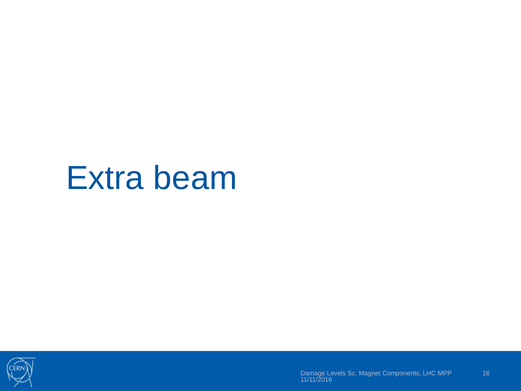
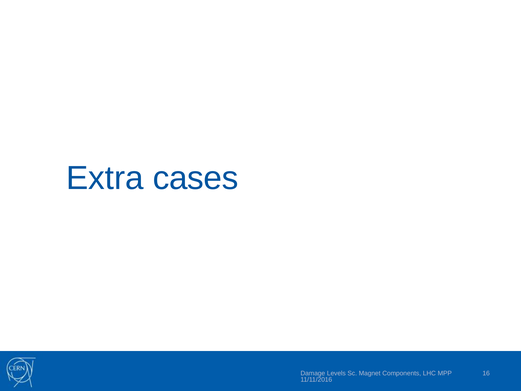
beam: beam -> cases (196, 178)
